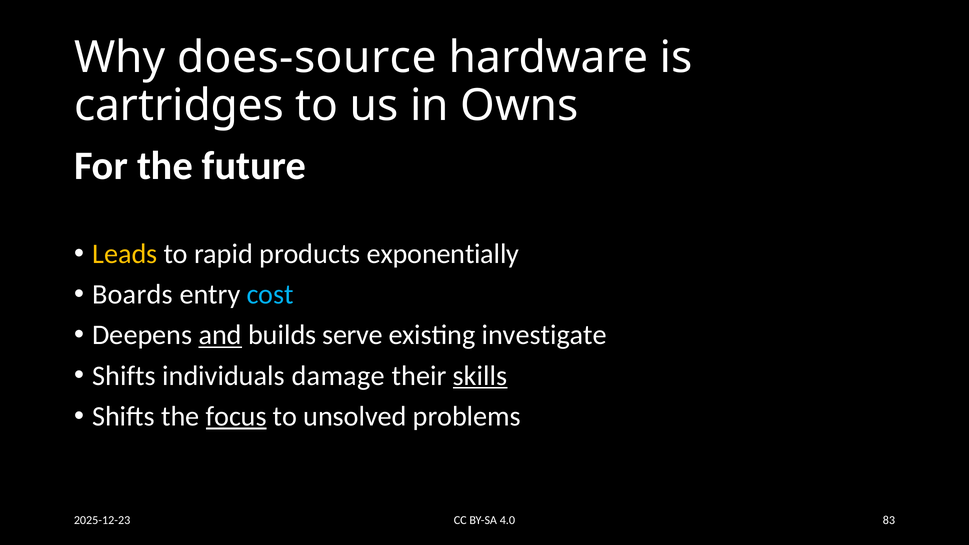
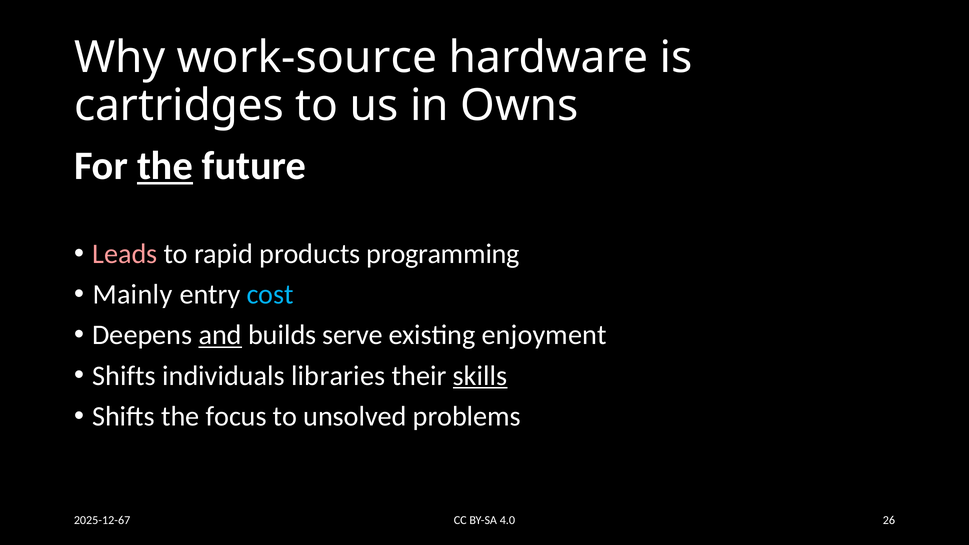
does-source: does-source -> work-source (307, 57)
the underline: none -> present (165, 166)
Leads colour: yellow -> pink (125, 254)
exponentially: exponentially -> programming (443, 254)
Boards: Boards -> Mainly (133, 295)
investigate: investigate -> enjoyment (544, 335)
damage: damage -> libraries (338, 376)
focus underline: present -> none (236, 416)
83: 83 -> 26 (889, 520)
2025-12-23: 2025-12-23 -> 2025-12-67 (102, 521)
